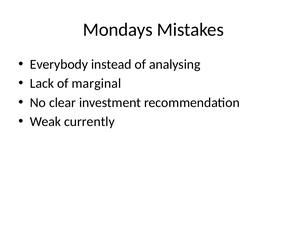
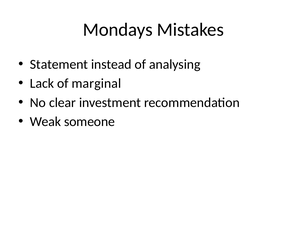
Everybody: Everybody -> Statement (59, 64)
currently: currently -> someone (90, 122)
